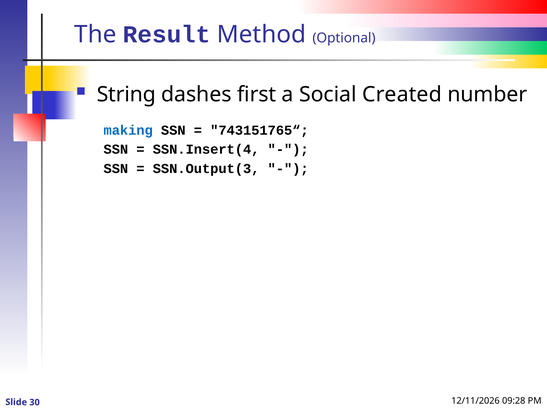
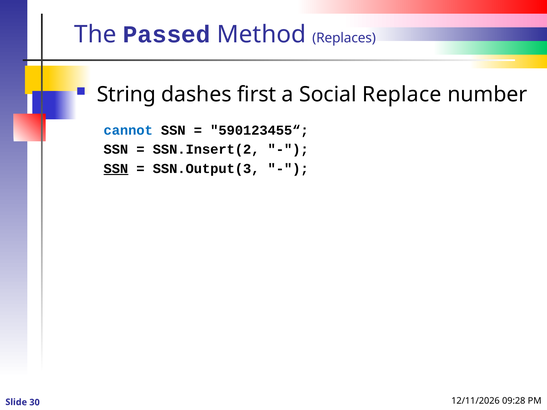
Result: Result -> Passed (167, 34)
Optional: Optional -> Replaces (344, 38)
Created: Created -> Replace (402, 94)
making: making -> cannot (128, 130)
743151765“: 743151765“ -> 590123455“ (259, 130)
SSN.Insert(4: SSN.Insert(4 -> SSN.Insert(2 (206, 150)
SSN underline: none -> present (116, 169)
